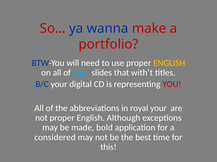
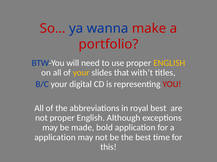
your colour: light blue -> yellow (81, 73)
royal your: your -> best (158, 109)
considered: considered -> application (55, 138)
